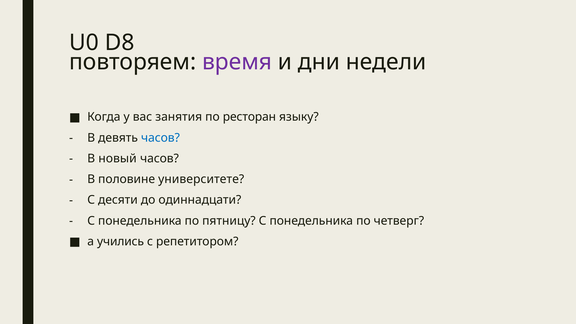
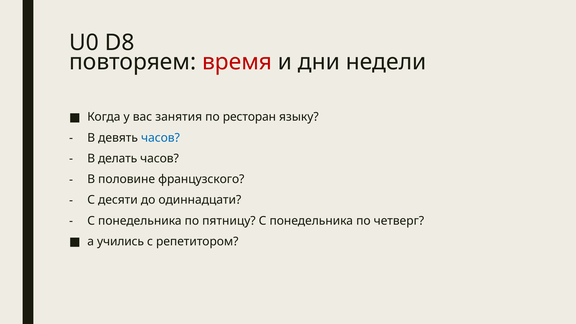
время colour: purple -> red (237, 62)
новый: новый -> делать (118, 159)
университете: университете -> французского (201, 179)
